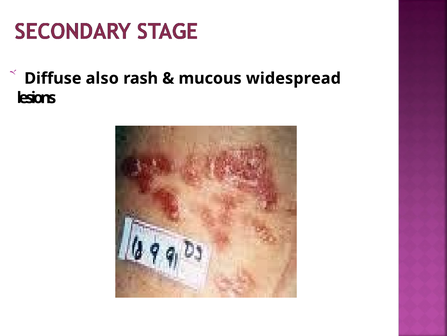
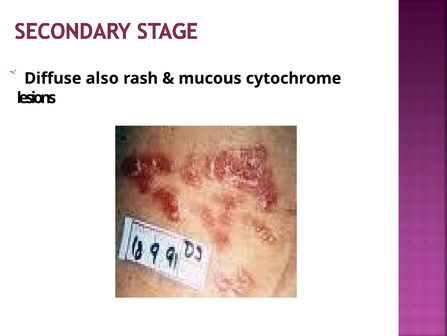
widespread: widespread -> cytochrome (294, 78)
